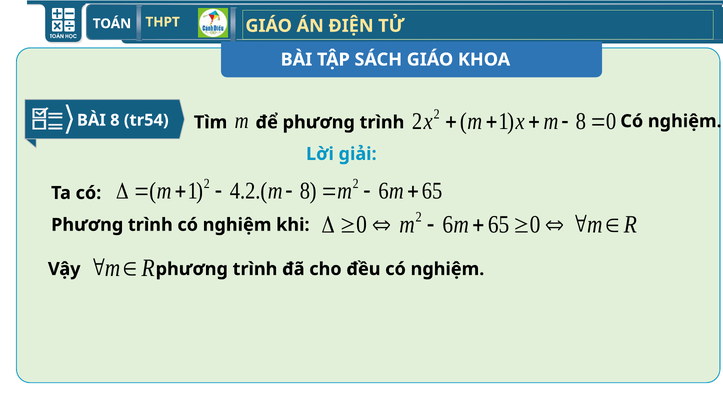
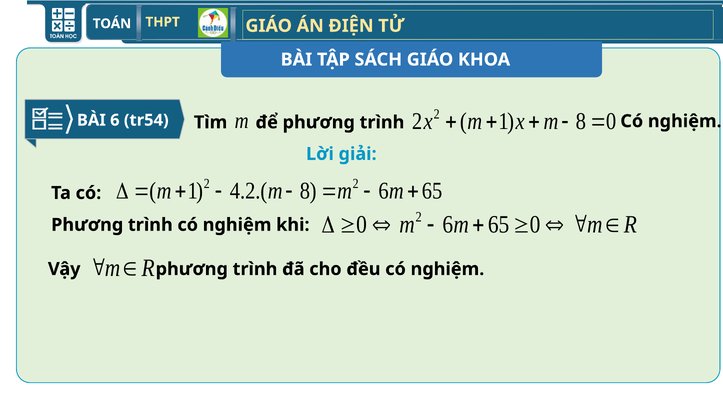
BÀI 8: 8 -> 6 (115, 120)
